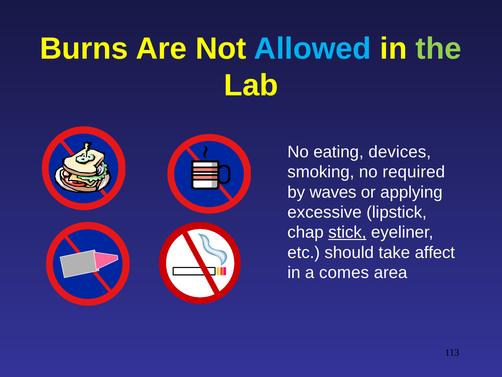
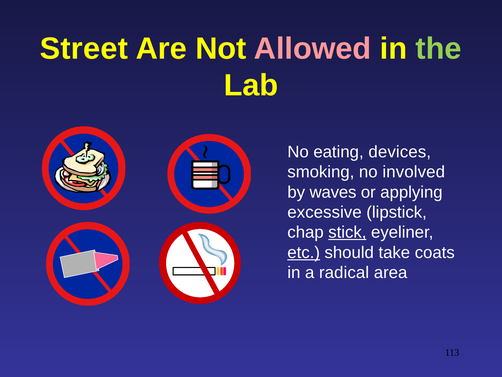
Burns: Burns -> Street (84, 49)
Allowed colour: light blue -> pink (313, 49)
required: required -> involved (414, 172)
etc underline: none -> present (304, 252)
affect: affect -> coats (435, 252)
comes: comes -> radical (344, 272)
